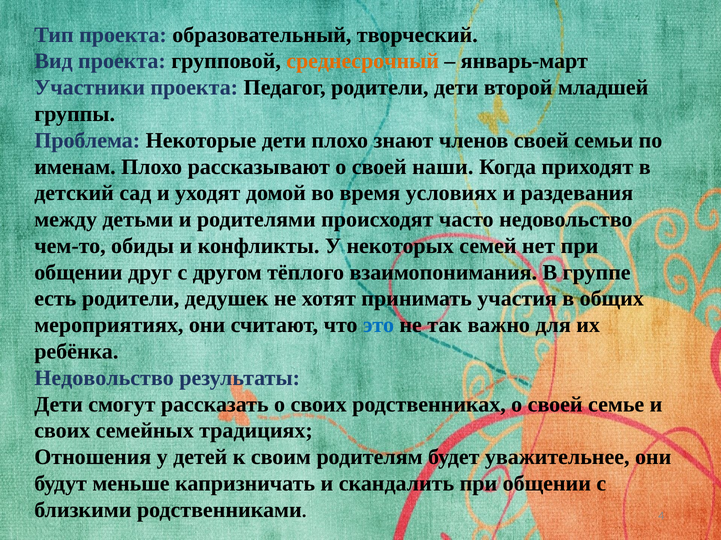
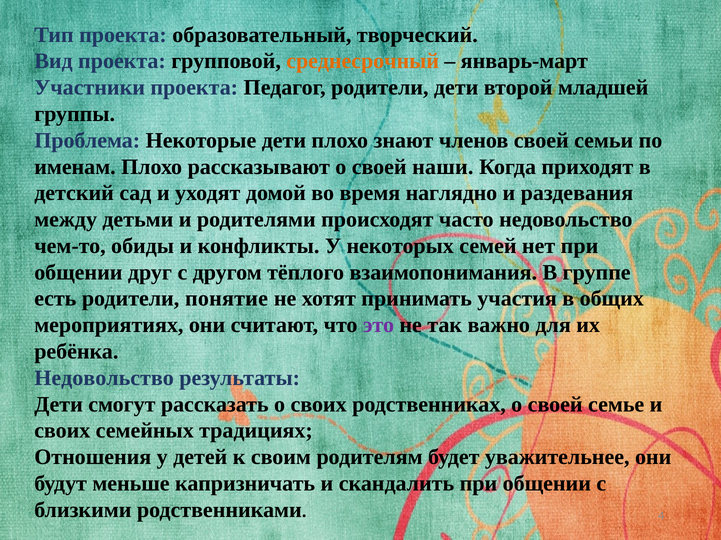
условиях: условиях -> наглядно (451, 193)
дедушек: дедушек -> понятие (226, 299)
это colour: blue -> purple (379, 326)
